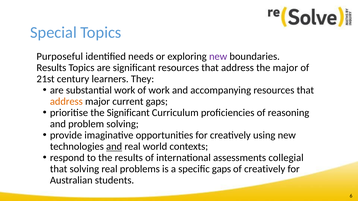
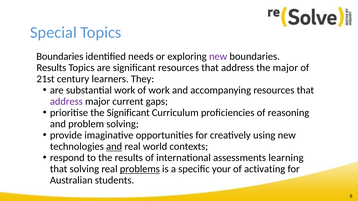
Purposeful: Purposeful -> Boundaries (60, 57)
address colour: orange -> purple (66, 102)
collegial: collegial -> learning (286, 158)
problems underline: none -> present (140, 169)
specific gaps: gaps -> your (221, 169)
of creatively: creatively -> activating (265, 169)
